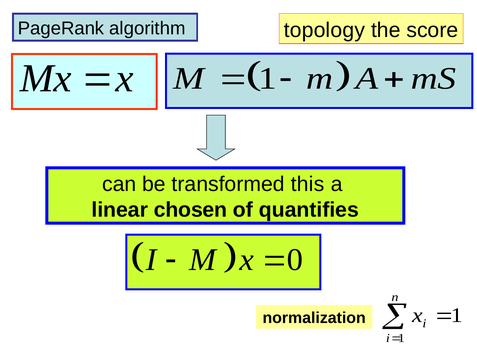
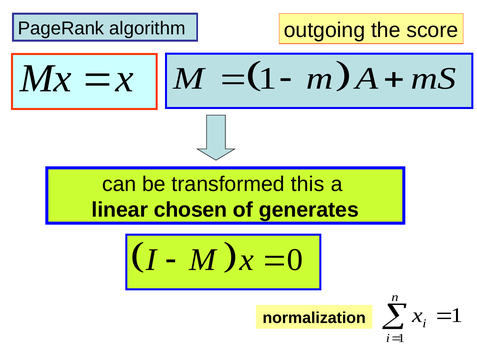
topology: topology -> outgoing (324, 30)
quantifies: quantifies -> generates (309, 210)
